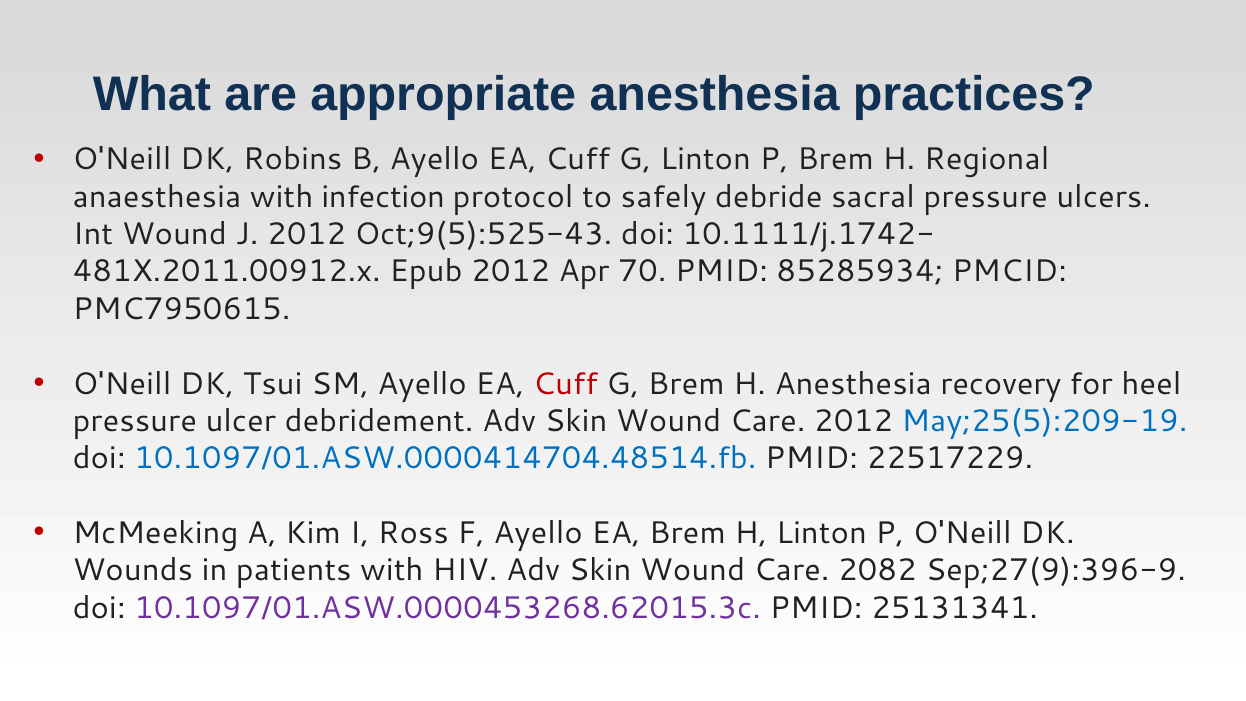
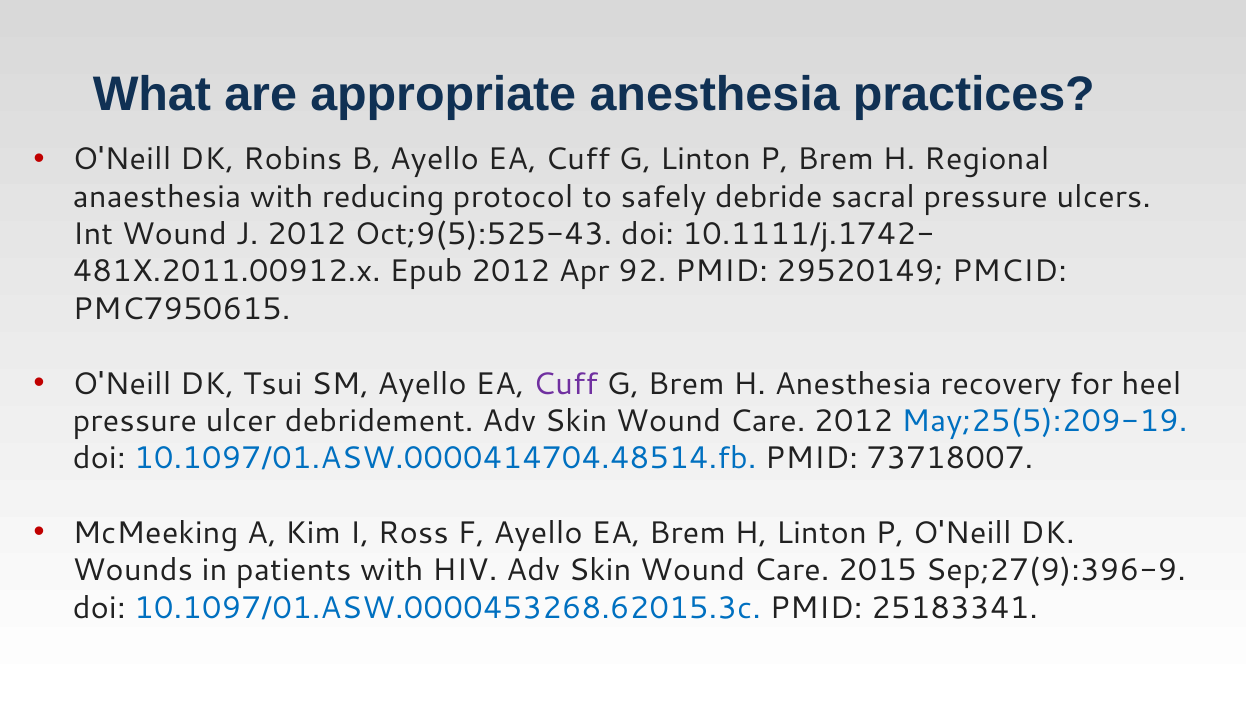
infection: infection -> reducing (383, 197)
70: 70 -> 92 (642, 272)
85285934: 85285934 -> 29520149 (860, 272)
Cuff colour: red -> purple (565, 384)
22517229: 22517229 -> 73718007 (950, 458)
2082: 2082 -> 2015 (877, 571)
10.1097/01.ASW.0000453268.62015.3c colour: purple -> blue (448, 608)
25131341: 25131341 -> 25183341 (955, 608)
